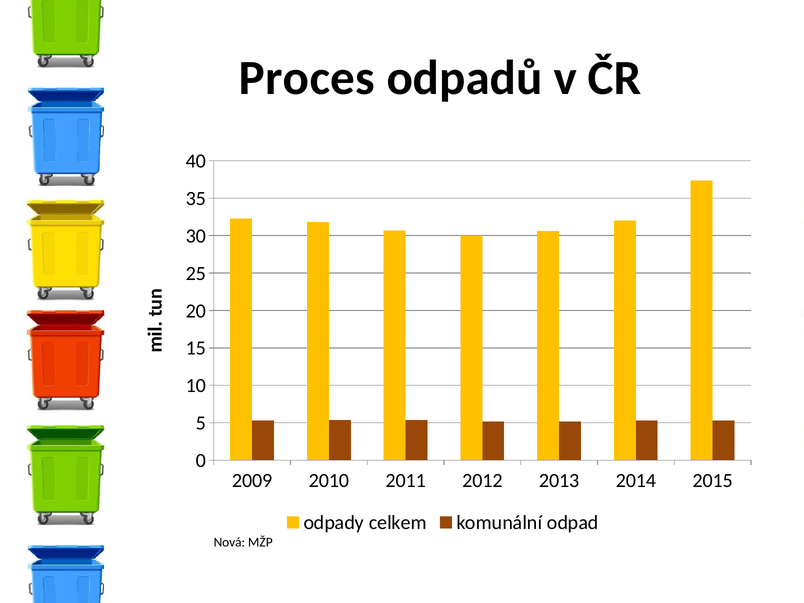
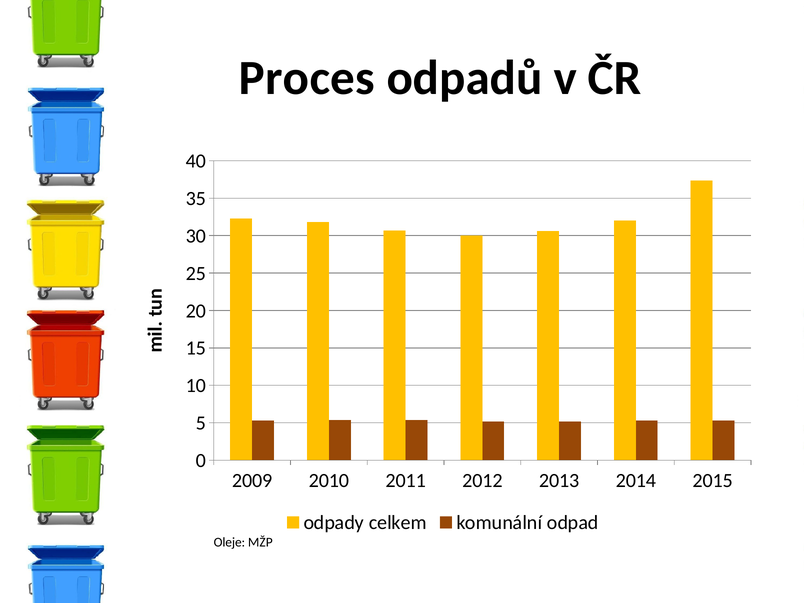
Nová: Nová -> Oleje (229, 542)
